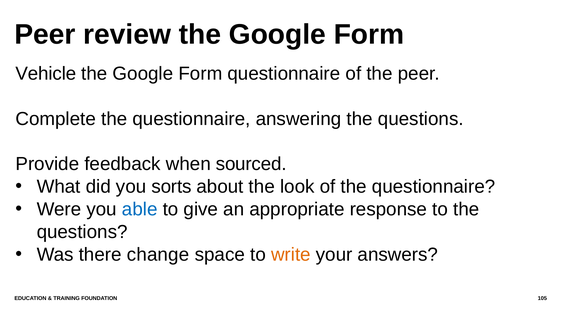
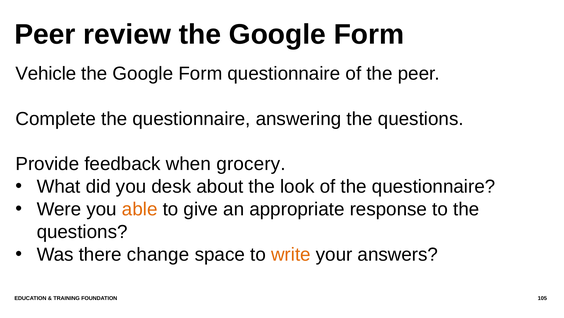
sourced: sourced -> grocery (251, 164)
sorts: sorts -> desk (171, 186)
able colour: blue -> orange (140, 209)
